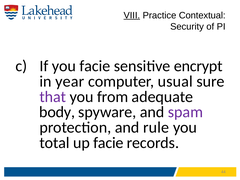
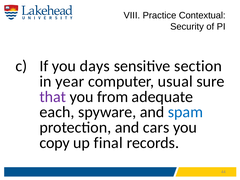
VIII underline: present -> none (132, 15)
you facie: facie -> days (95, 66)
encrypt: encrypt -> section (198, 66)
body: body -> each (57, 112)
spam colour: purple -> blue (185, 112)
rule: rule -> cars (156, 127)
total: total -> copy (55, 143)
up facie: facie -> final (108, 143)
